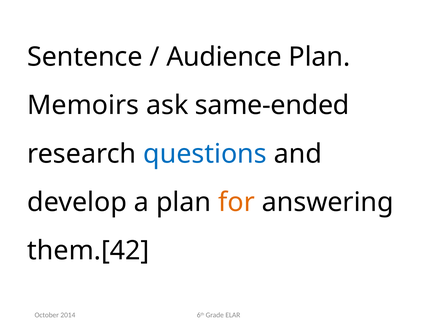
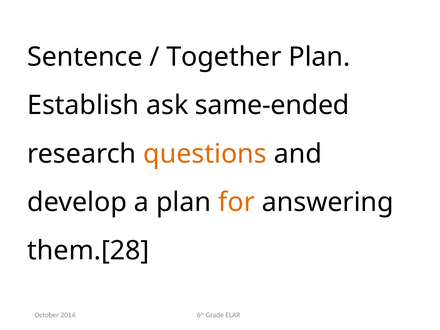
Audience: Audience -> Together (224, 57)
Memoirs: Memoirs -> Establish (83, 105)
questions colour: blue -> orange (205, 154)
them.[42: them.[42 -> them.[28 (88, 251)
